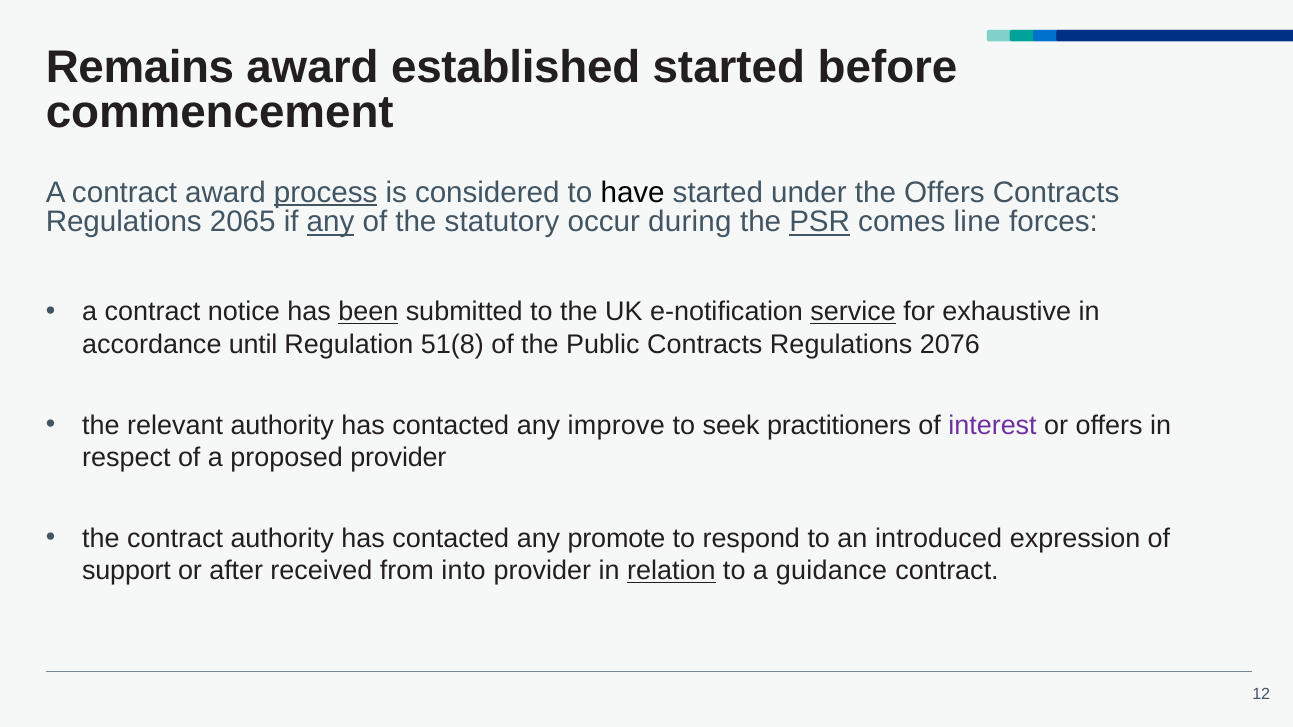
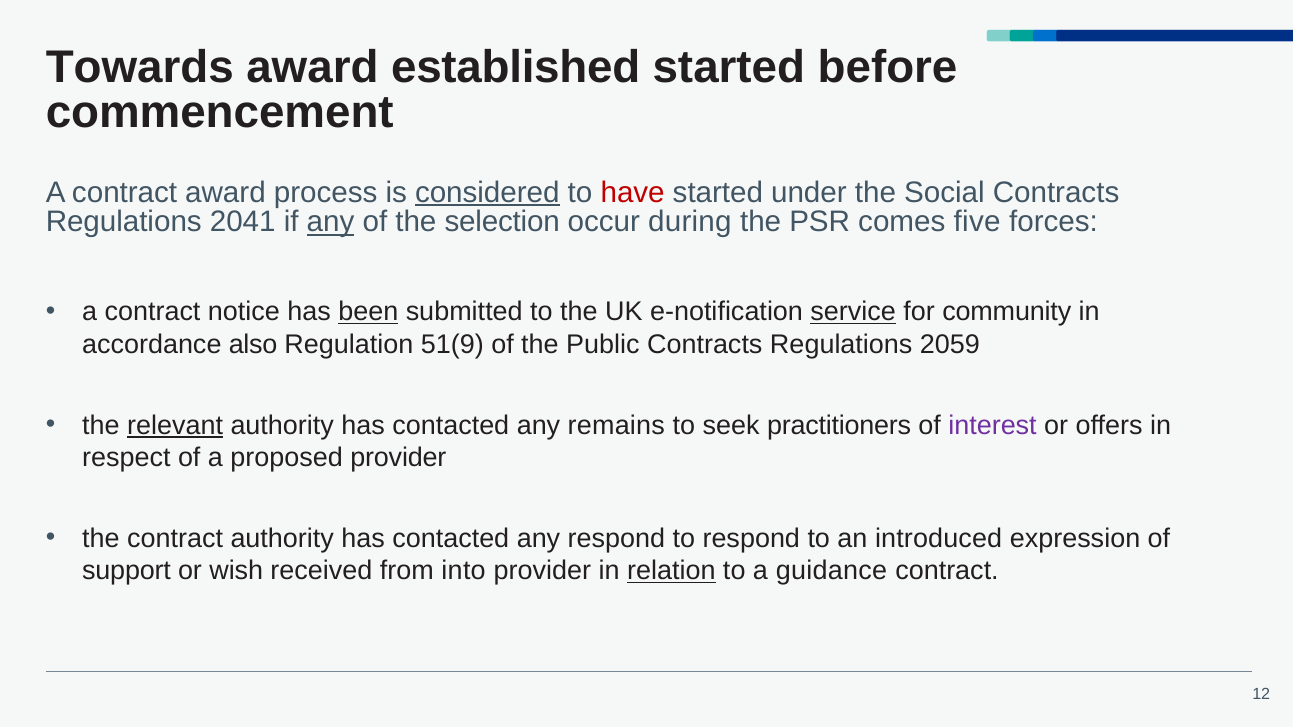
Remains: Remains -> Towards (140, 68)
process underline: present -> none (326, 192)
considered underline: none -> present (487, 192)
have colour: black -> red (633, 192)
the Offers: Offers -> Social (944, 192)
2065: 2065 -> 2041 (243, 222)
statutory: statutory -> selection (502, 222)
PSR underline: present -> none (820, 222)
line: line -> five (977, 222)
exhaustive: exhaustive -> community (1007, 312)
until: until -> also (253, 344)
51(8: 51(8 -> 51(9 (452, 344)
2076: 2076 -> 2059 (950, 344)
relevant underline: none -> present (175, 425)
improve: improve -> remains (616, 425)
any promote: promote -> respond (616, 539)
after: after -> wish (236, 571)
